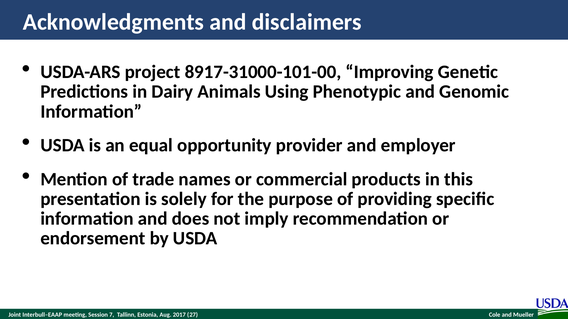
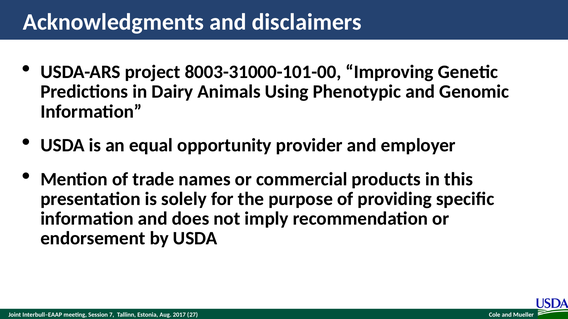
8917-31000-101-00: 8917-31000-101-00 -> 8003-31000-101-00 (263, 72)
